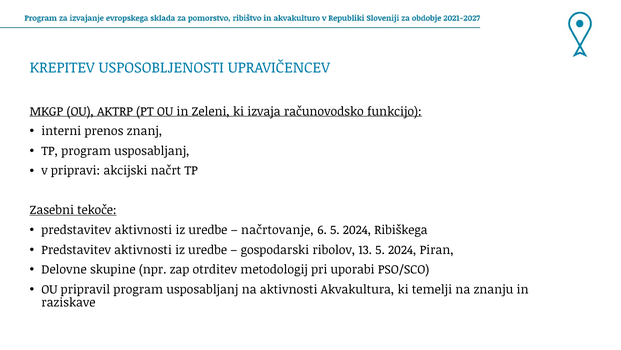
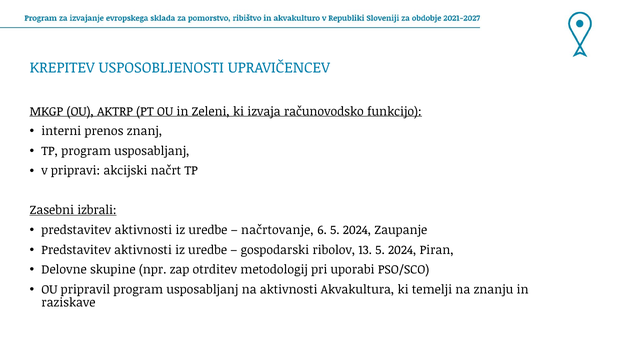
tekoče: tekoče -> izbrali (97, 210)
Ribiškega: Ribiškega -> Zaupanje (401, 230)
